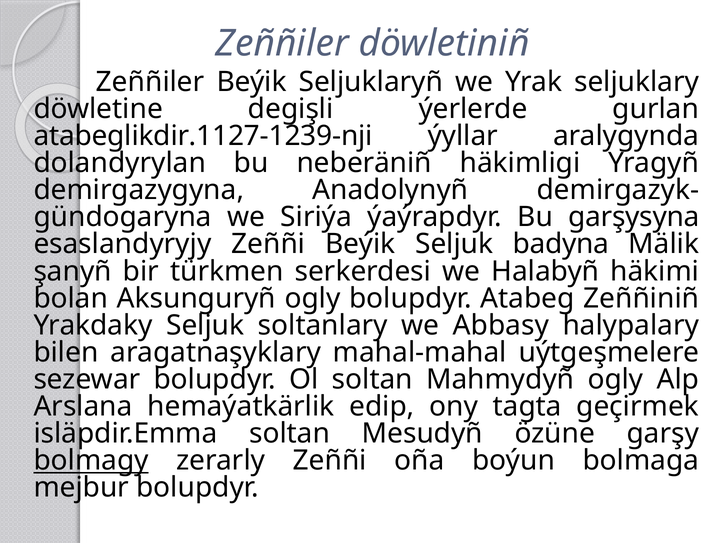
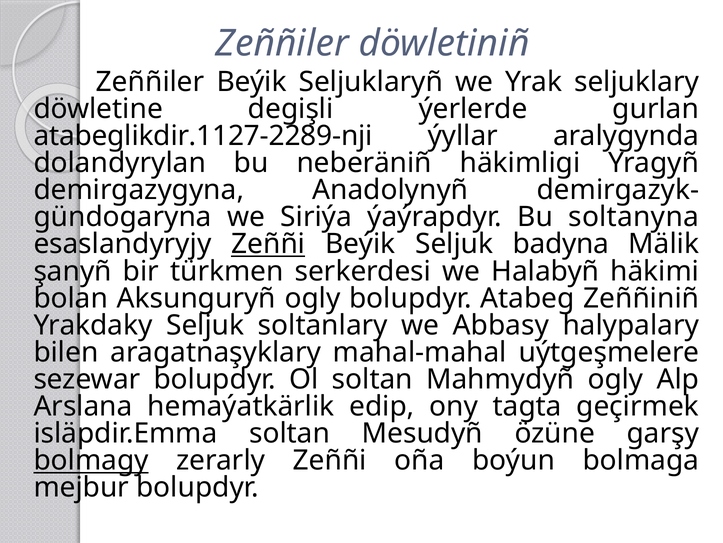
atabeglikdir.1127-1239-nji: atabeglikdir.1127-1239-nji -> atabeglikdir.1127-2289-nji (203, 136)
garşysyna: garşysyna -> soltanyna (634, 217)
Zeññi underline: none -> present (268, 244)
